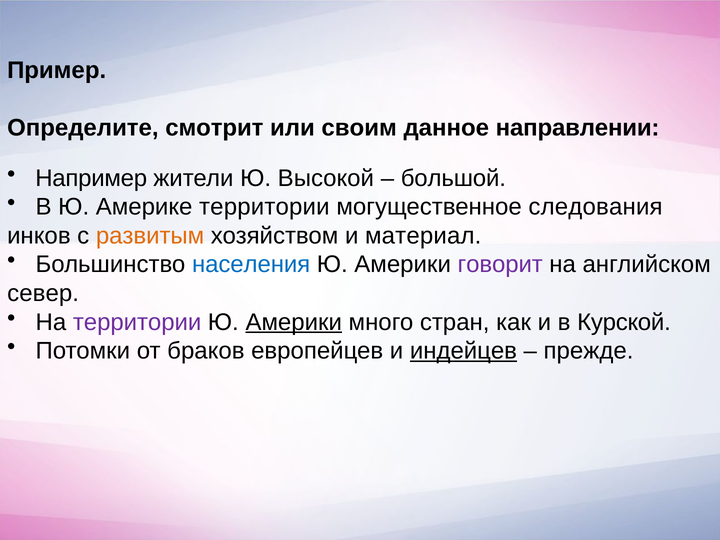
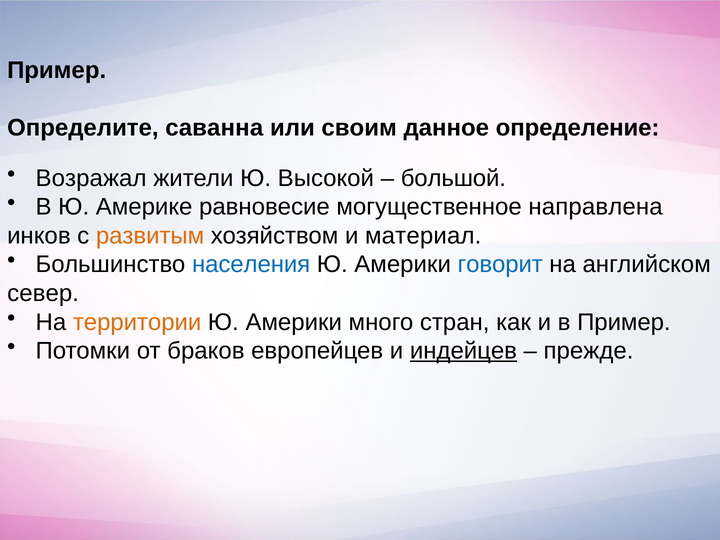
смотрит: смотрит -> саванна (214, 128)
направлении: направлении -> определение (578, 128)
Например: Например -> Возражал (91, 178)
Америке территории: территории -> равновесие (264, 207)
следования: следования -> направлена (596, 207)
говорит colour: purple -> blue (500, 264)
территории colour: purple -> orange (137, 322)
Америки underline: present -> none (294, 322)
в Курской: Курской -> Пример (624, 322)
